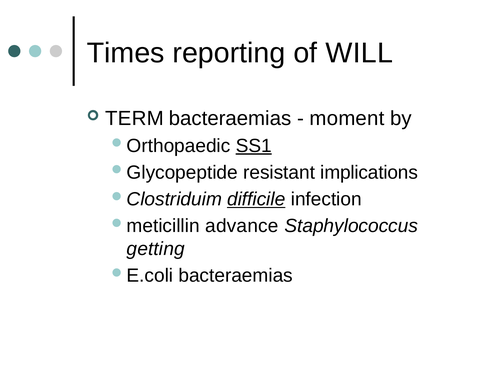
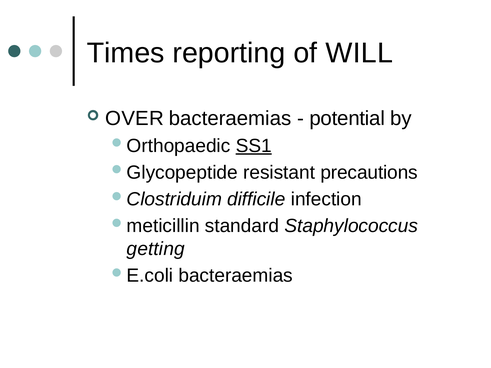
TERM: TERM -> OVER (135, 118)
moment: moment -> potential (347, 118)
implications: implications -> precautions (369, 173)
difficile underline: present -> none (256, 199)
advance: advance -> standard (242, 226)
